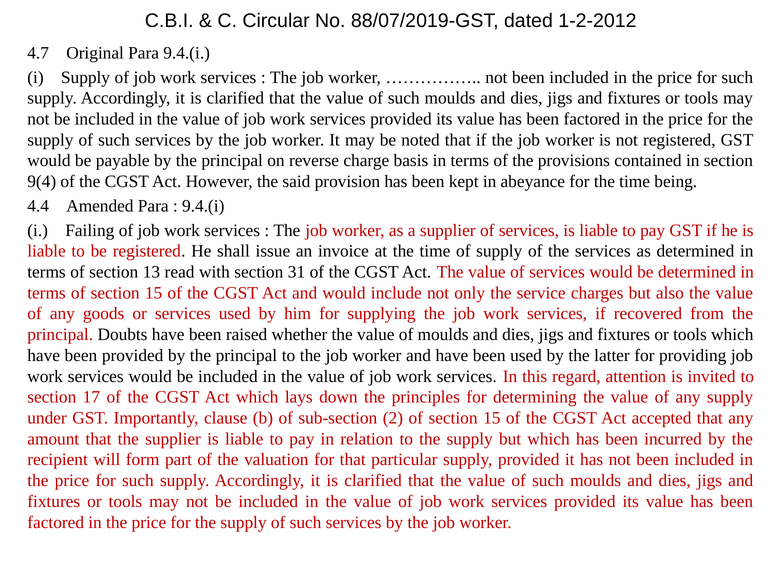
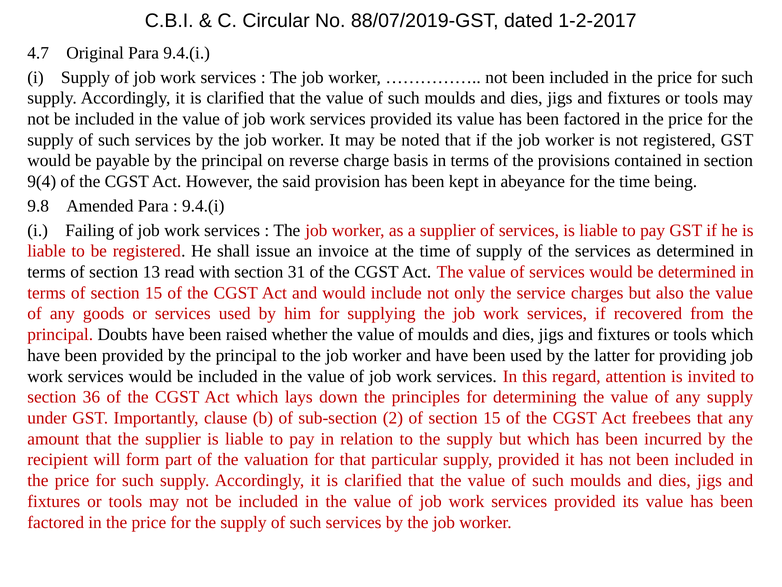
1-2-2012: 1-2-2012 -> 1-2-2017 (597, 21)
4.4: 4.4 -> 9.8 (38, 206)
17: 17 -> 36 (91, 397)
accepted: accepted -> freebees (661, 418)
